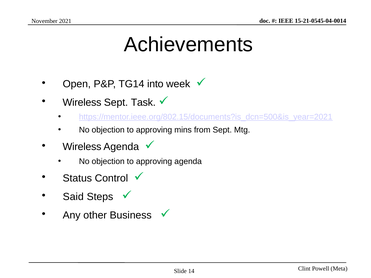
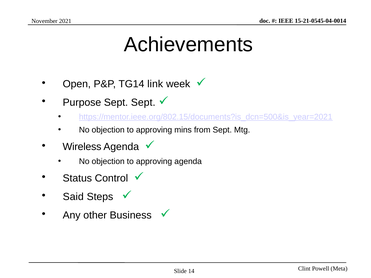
into: into -> link (155, 84)
Wireless: Wireless -> Purpose (82, 103)
Sept Task: Task -> Sept (143, 103)
